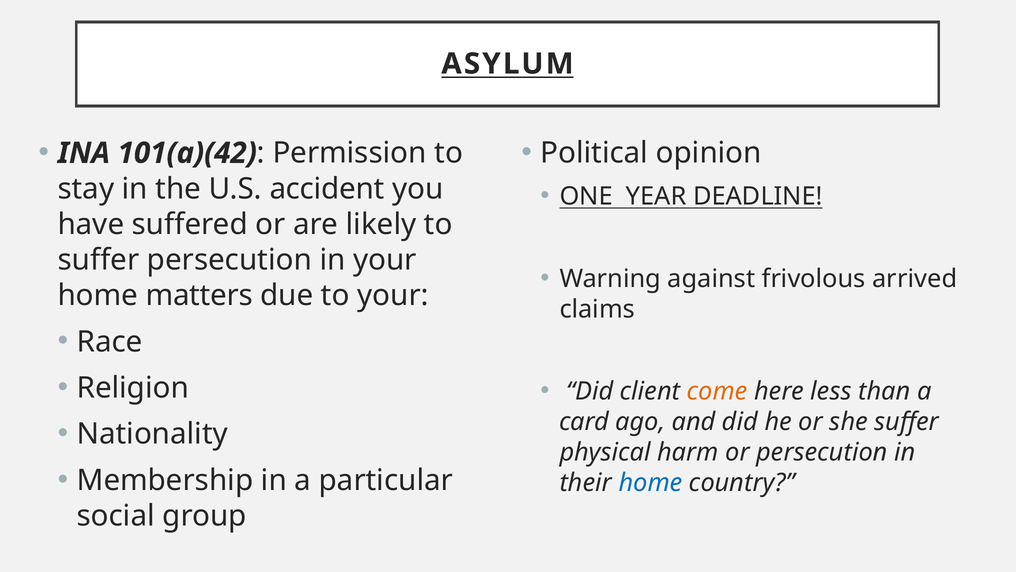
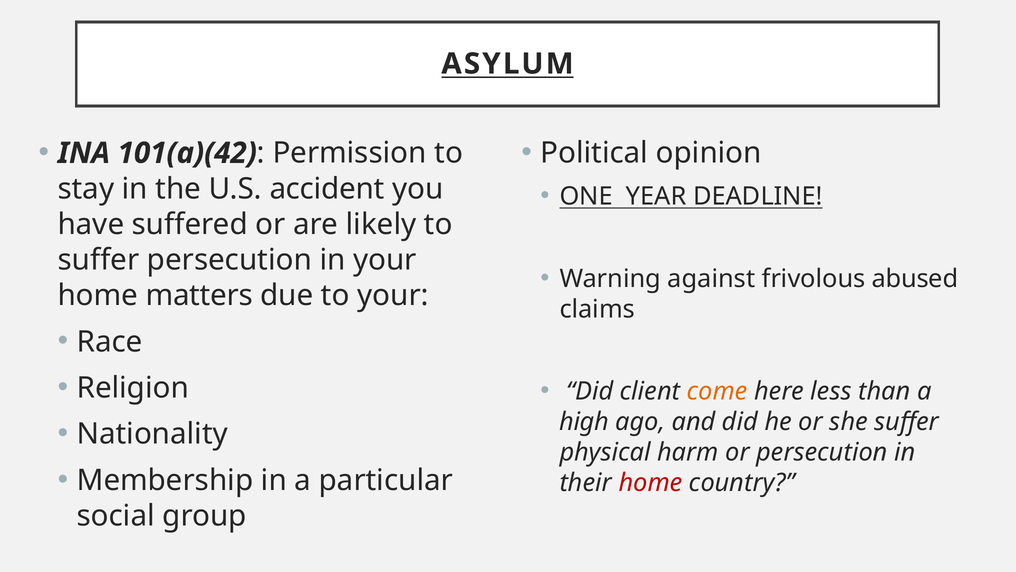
arrived: arrived -> abused (915, 278)
card: card -> high (584, 422)
home colour: blue -> red (650, 483)
